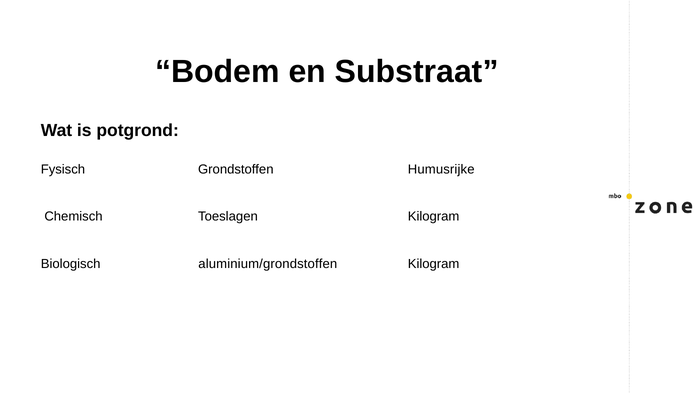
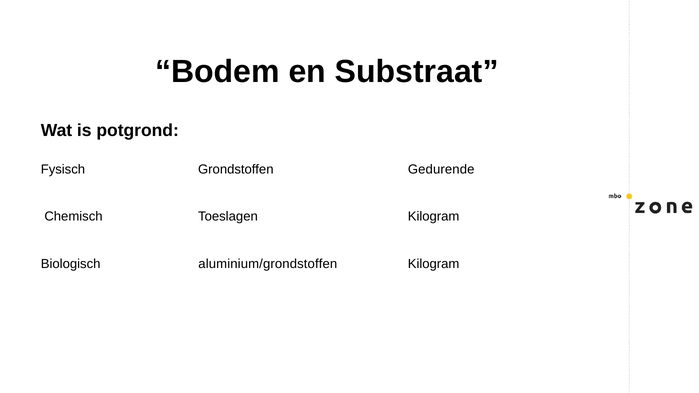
Humusrijke: Humusrijke -> Gedurende (441, 169)
